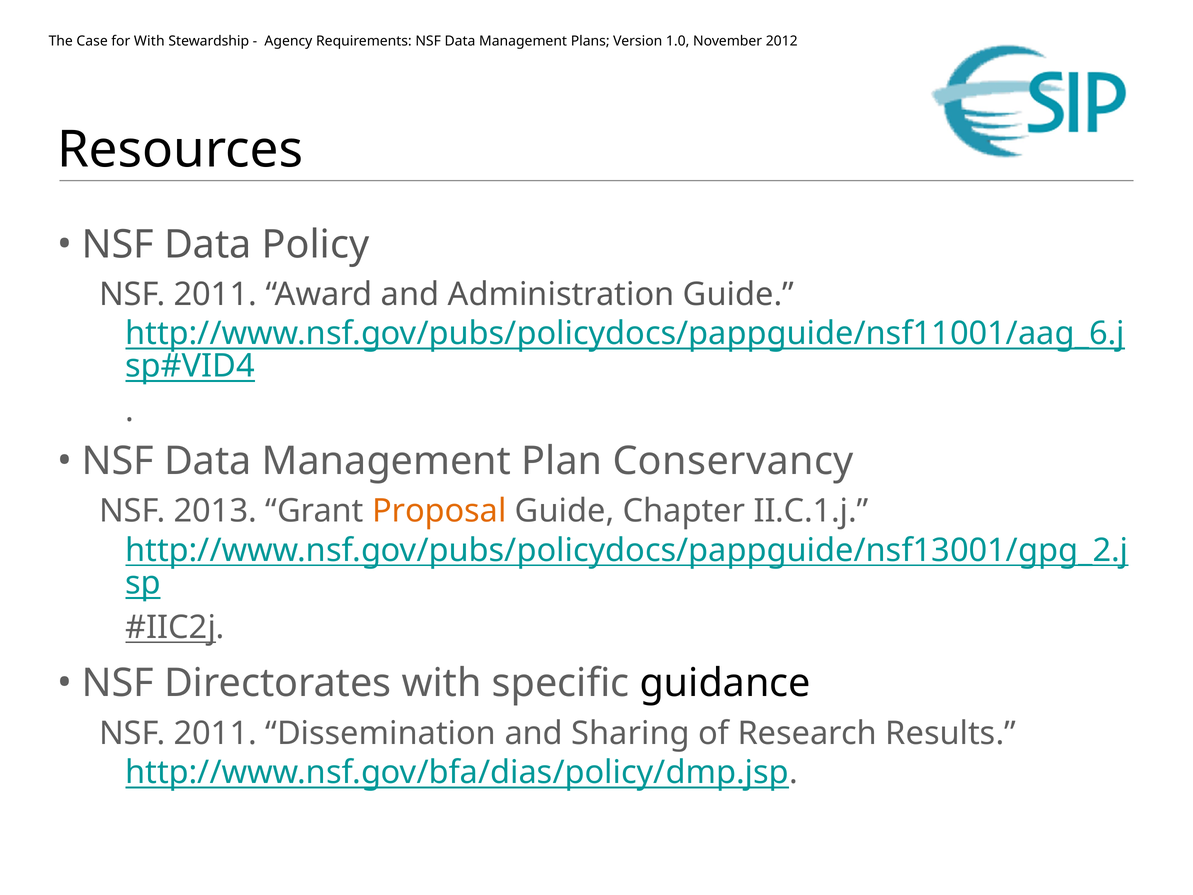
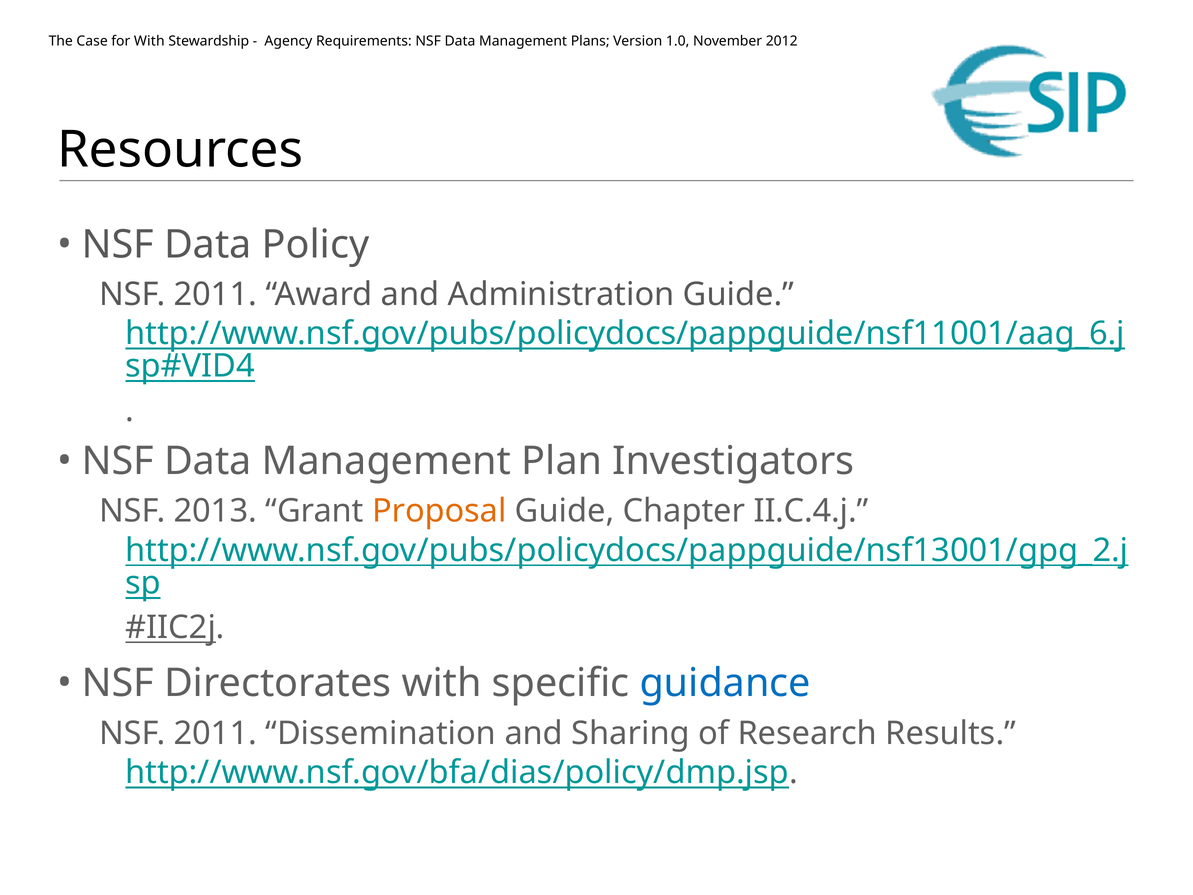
Conservancy: Conservancy -> Investigators (733, 461)
II.C.1.j: II.C.1.j -> II.C.4.j (811, 511)
guidance colour: black -> blue (725, 683)
